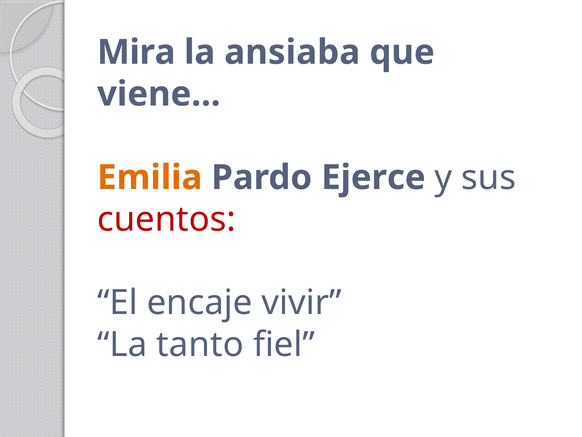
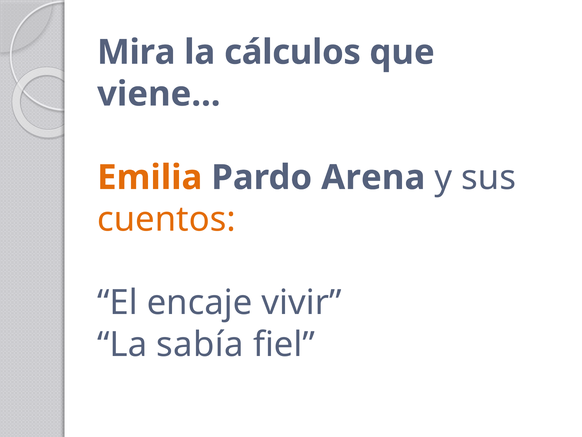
ansiaba: ansiaba -> cálculos (292, 52)
Ejerce: Ejerce -> Arena (373, 177)
cuentos colour: red -> orange (166, 219)
tanto: tanto -> sabía (200, 344)
